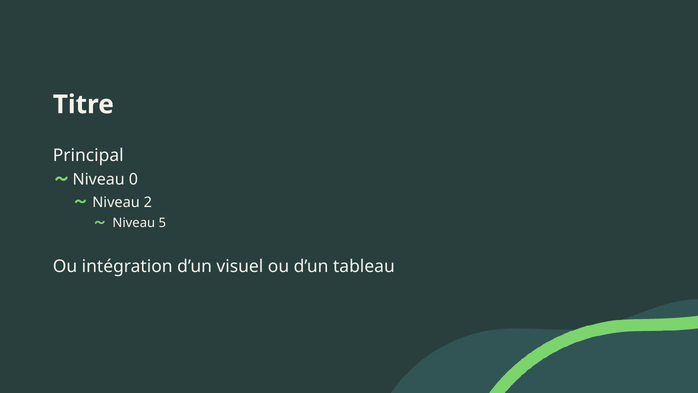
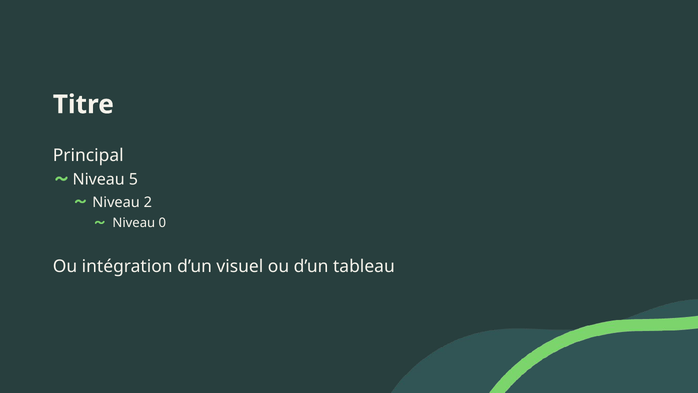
0: 0 -> 5 (133, 179)
5: 5 -> 0 (162, 223)
